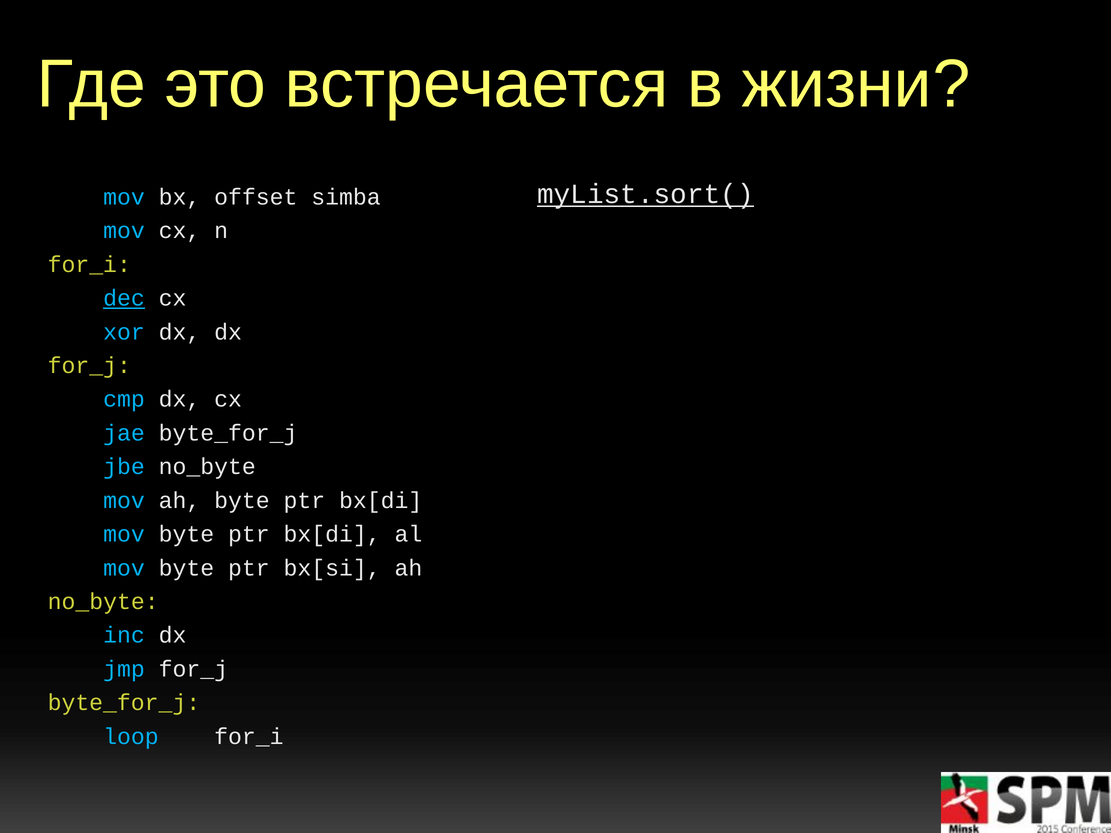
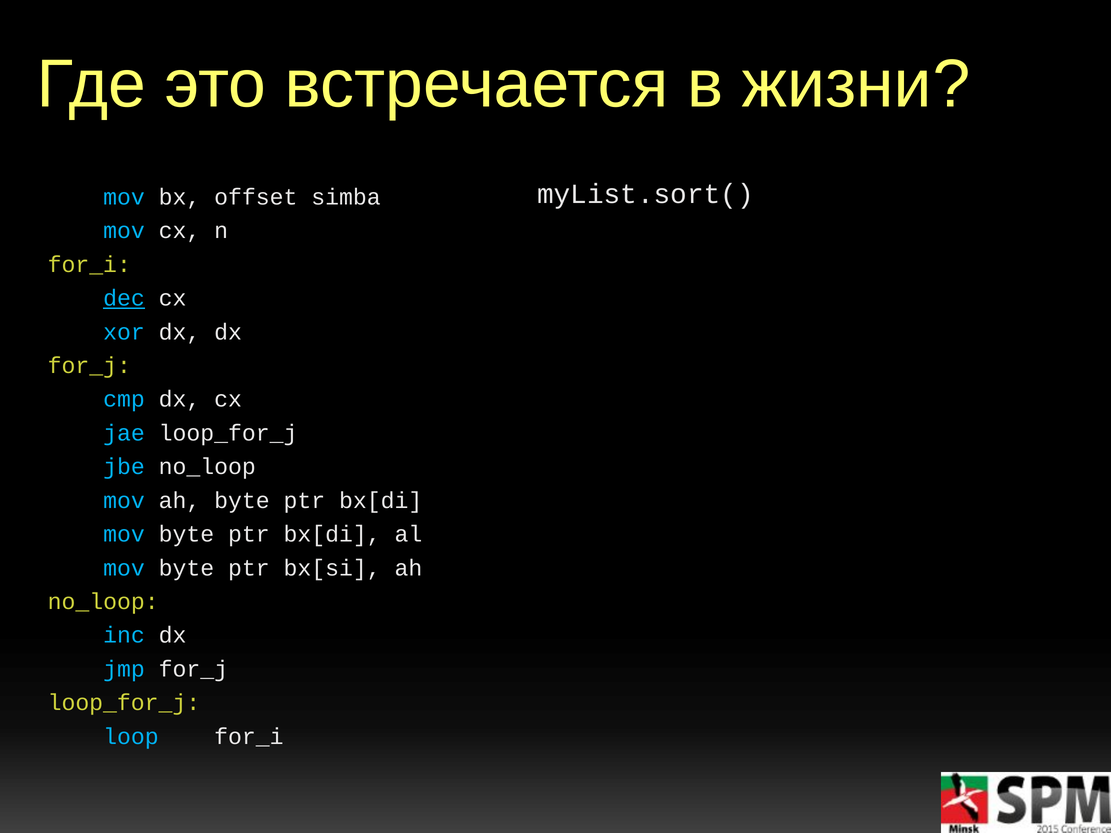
myList.sort( underline: present -> none (645, 194)
jae byte_for_j: byte_for_j -> loop_for_j (228, 433)
jbe no_byte: no_byte -> no_loop (207, 467)
no_byte: no_byte -> no_loop (103, 602)
byte_for_j: byte_for_j -> loop_for_j (124, 703)
